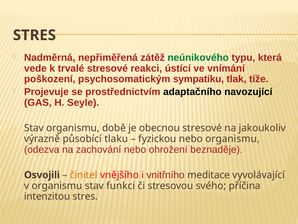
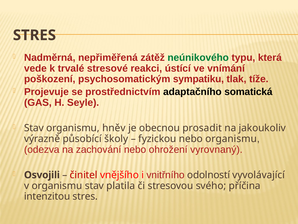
navozující: navozující -> somatická (248, 92)
době: době -> hněv (114, 128)
obecnou stresové: stresové -> prosadit (202, 128)
tlaku: tlaku -> školy (116, 138)
beznaděje: beznaděje -> vyrovnaný (216, 149)
činitel colour: orange -> red (84, 175)
meditace: meditace -> odolností (209, 175)
funkci: funkci -> platila (121, 185)
